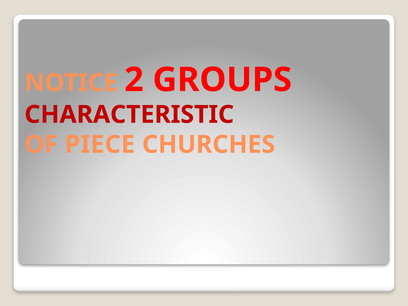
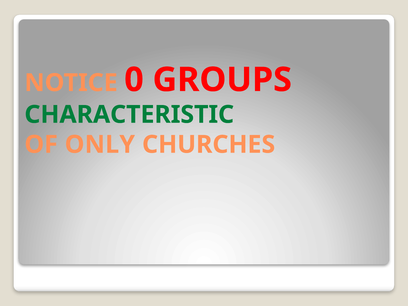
2: 2 -> 0 (134, 80)
CHARACTERISTIC colour: red -> green (129, 115)
PIECE: PIECE -> ONLY (100, 145)
